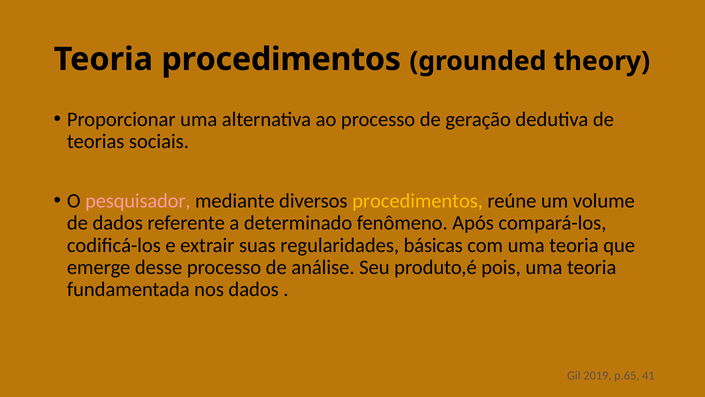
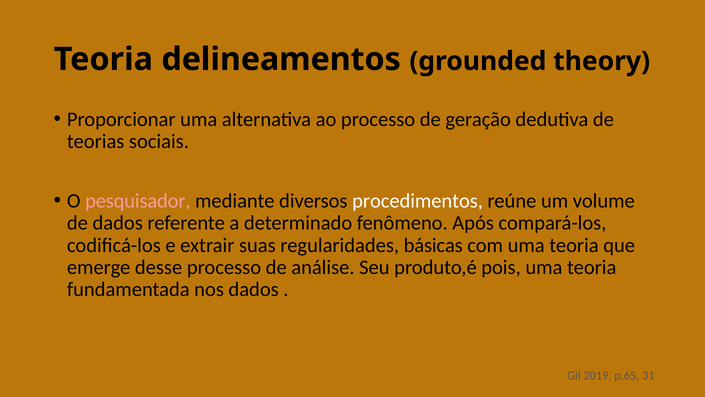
Teoria procedimentos: procedimentos -> delineamentos (281, 59)
procedimentos colour: yellow -> white (418, 201)
41: 41 -> 31 (648, 375)
